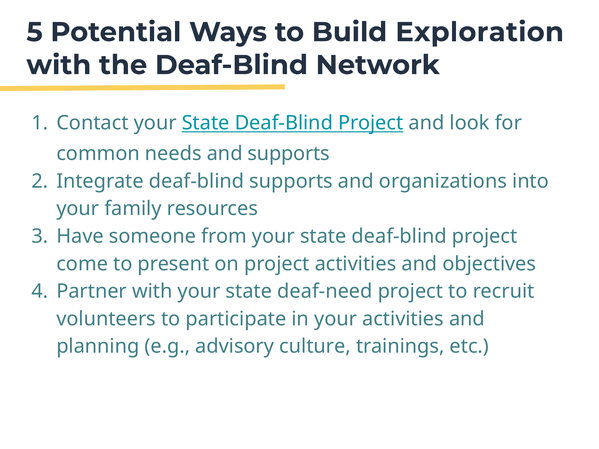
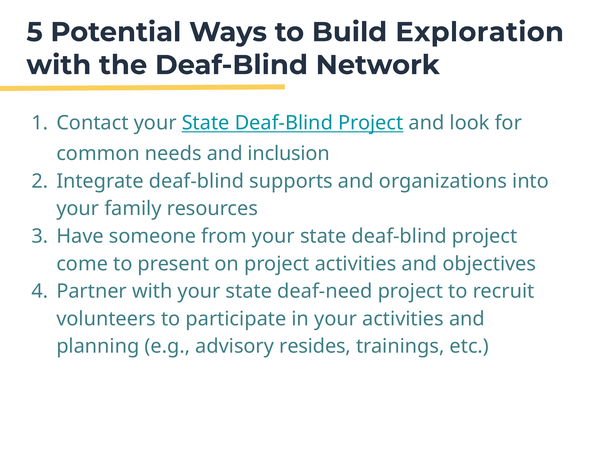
and supports: supports -> inclusion (289, 154)
culture: culture -> resides (315, 347)
